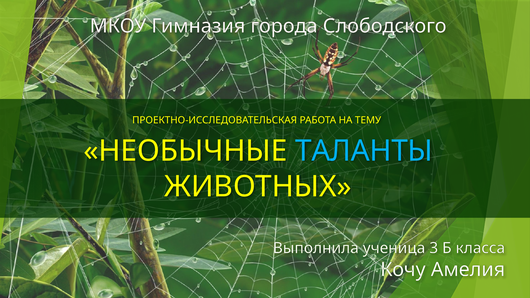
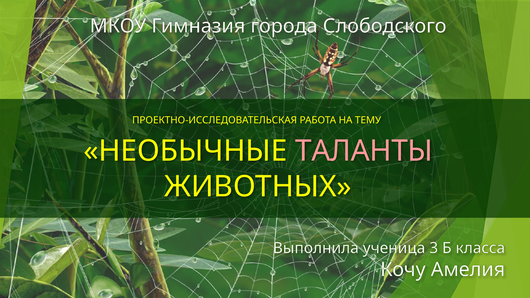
ТАЛАНТЫ colour: light blue -> pink (364, 151)
